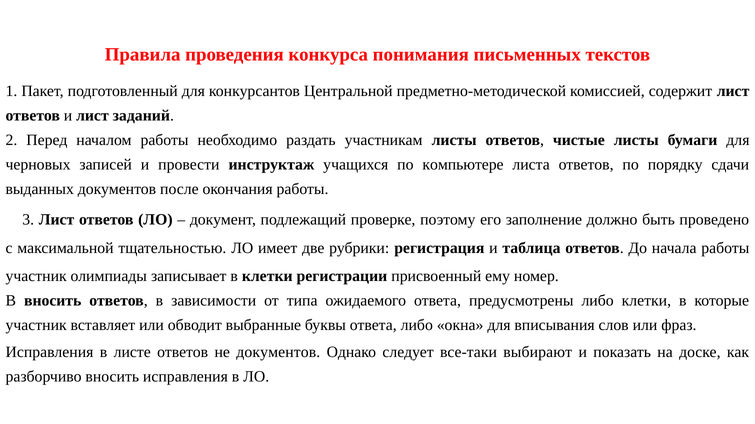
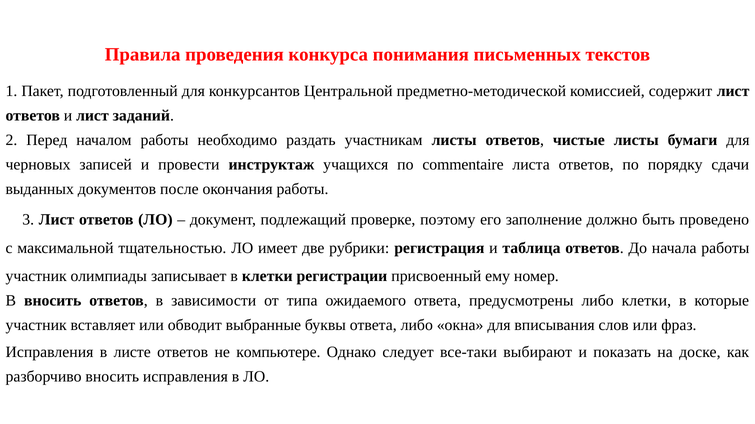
компьютере: компьютере -> commentaire (463, 165)
не документов: документов -> компьютере (278, 353)
